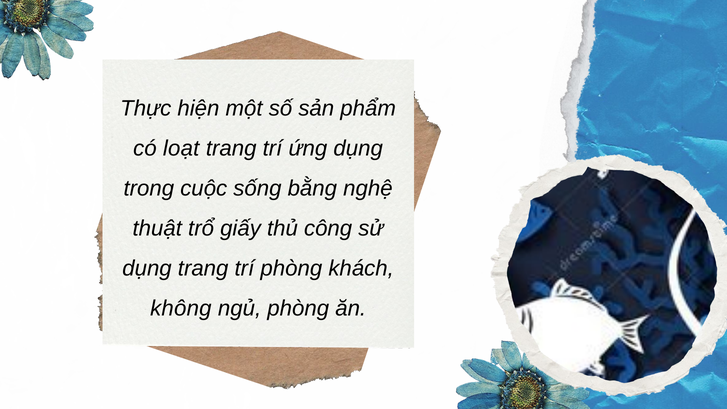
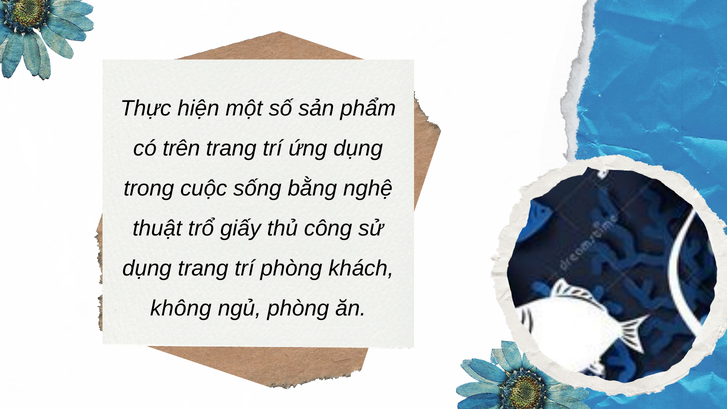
loạt: loạt -> trên (181, 149)
